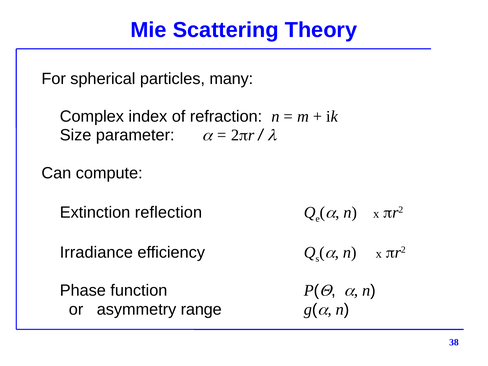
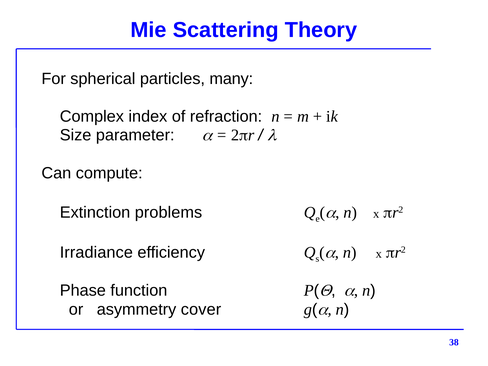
reflection: reflection -> problems (168, 212)
range: range -> cover (201, 309)
